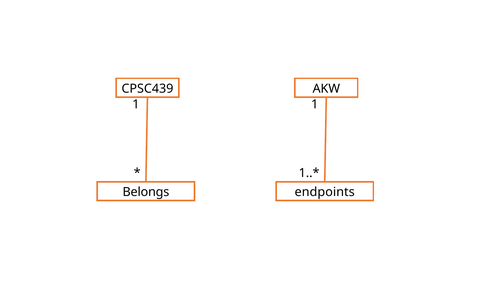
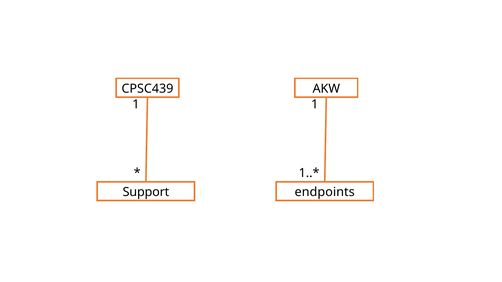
Belongs: Belongs -> Support (146, 192)
